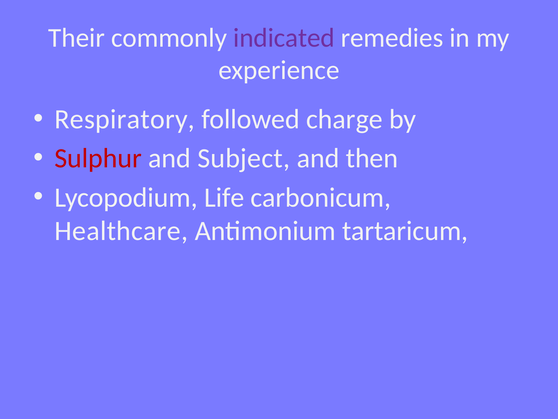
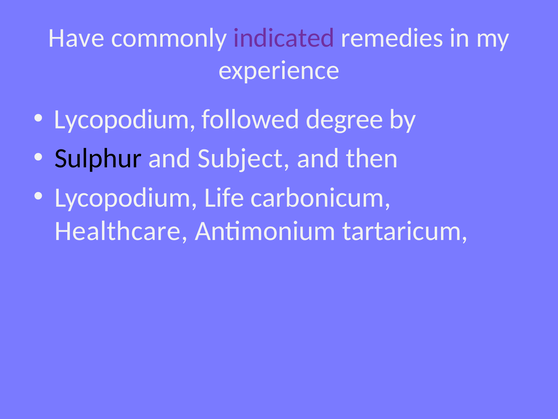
Their: Their -> Have (76, 38)
Respiratory: Respiratory -> Lycopodium (125, 119)
charge: charge -> degree (345, 119)
Sulphur colour: red -> black (98, 158)
